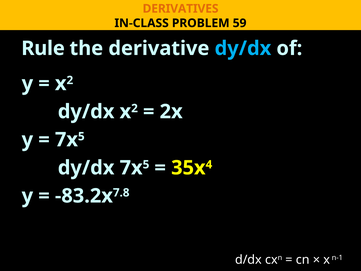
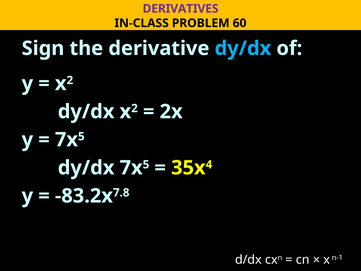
DERIVATIVES colour: orange -> purple (181, 9)
59: 59 -> 60 (240, 23)
Rule: Rule -> Sign (43, 48)
